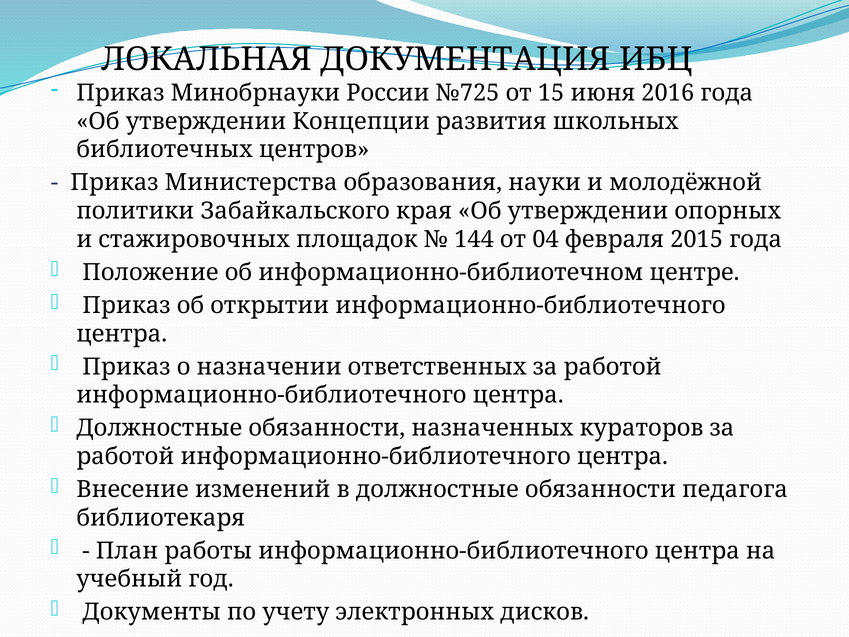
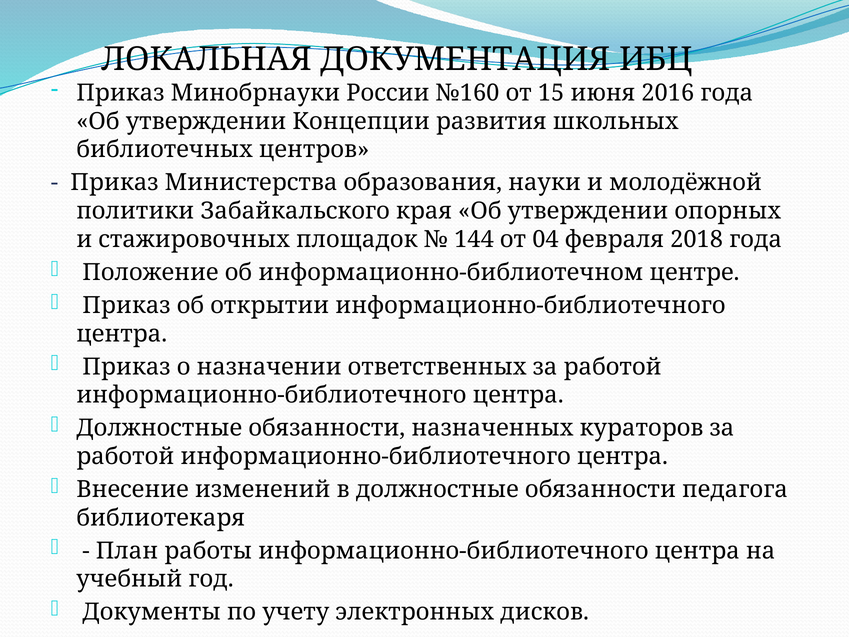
№725: №725 -> №160 (468, 93)
2015: 2015 -> 2018 (697, 239)
